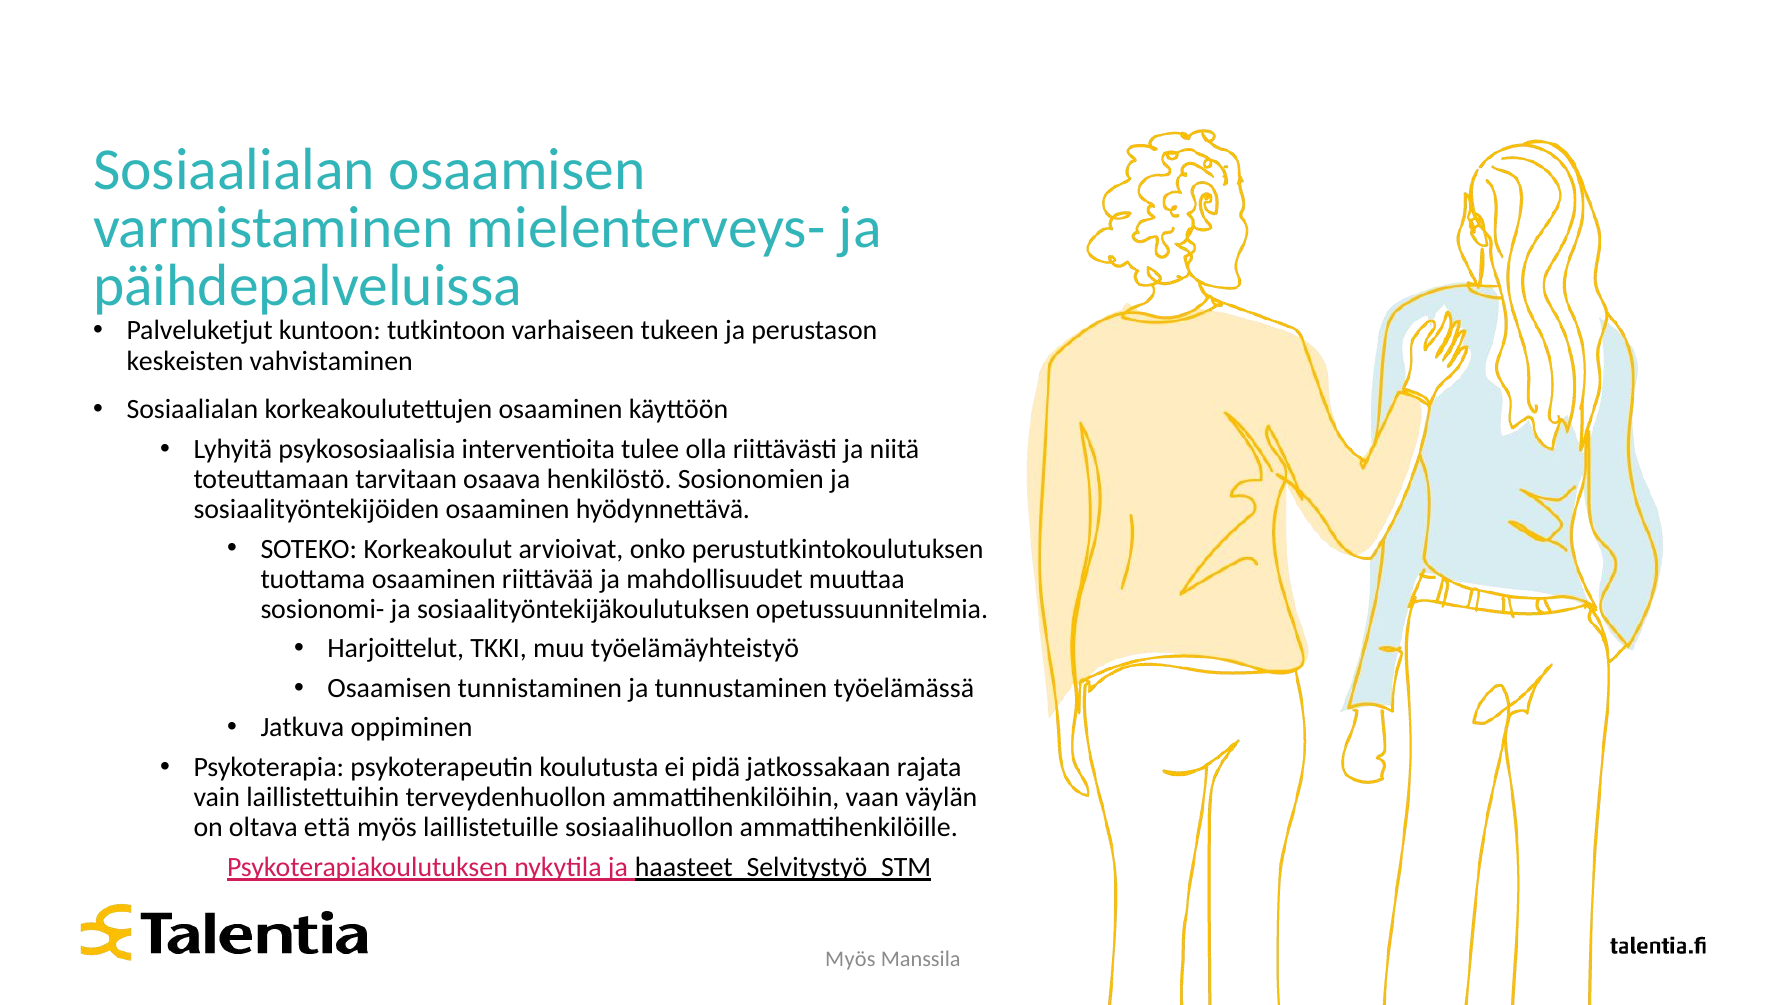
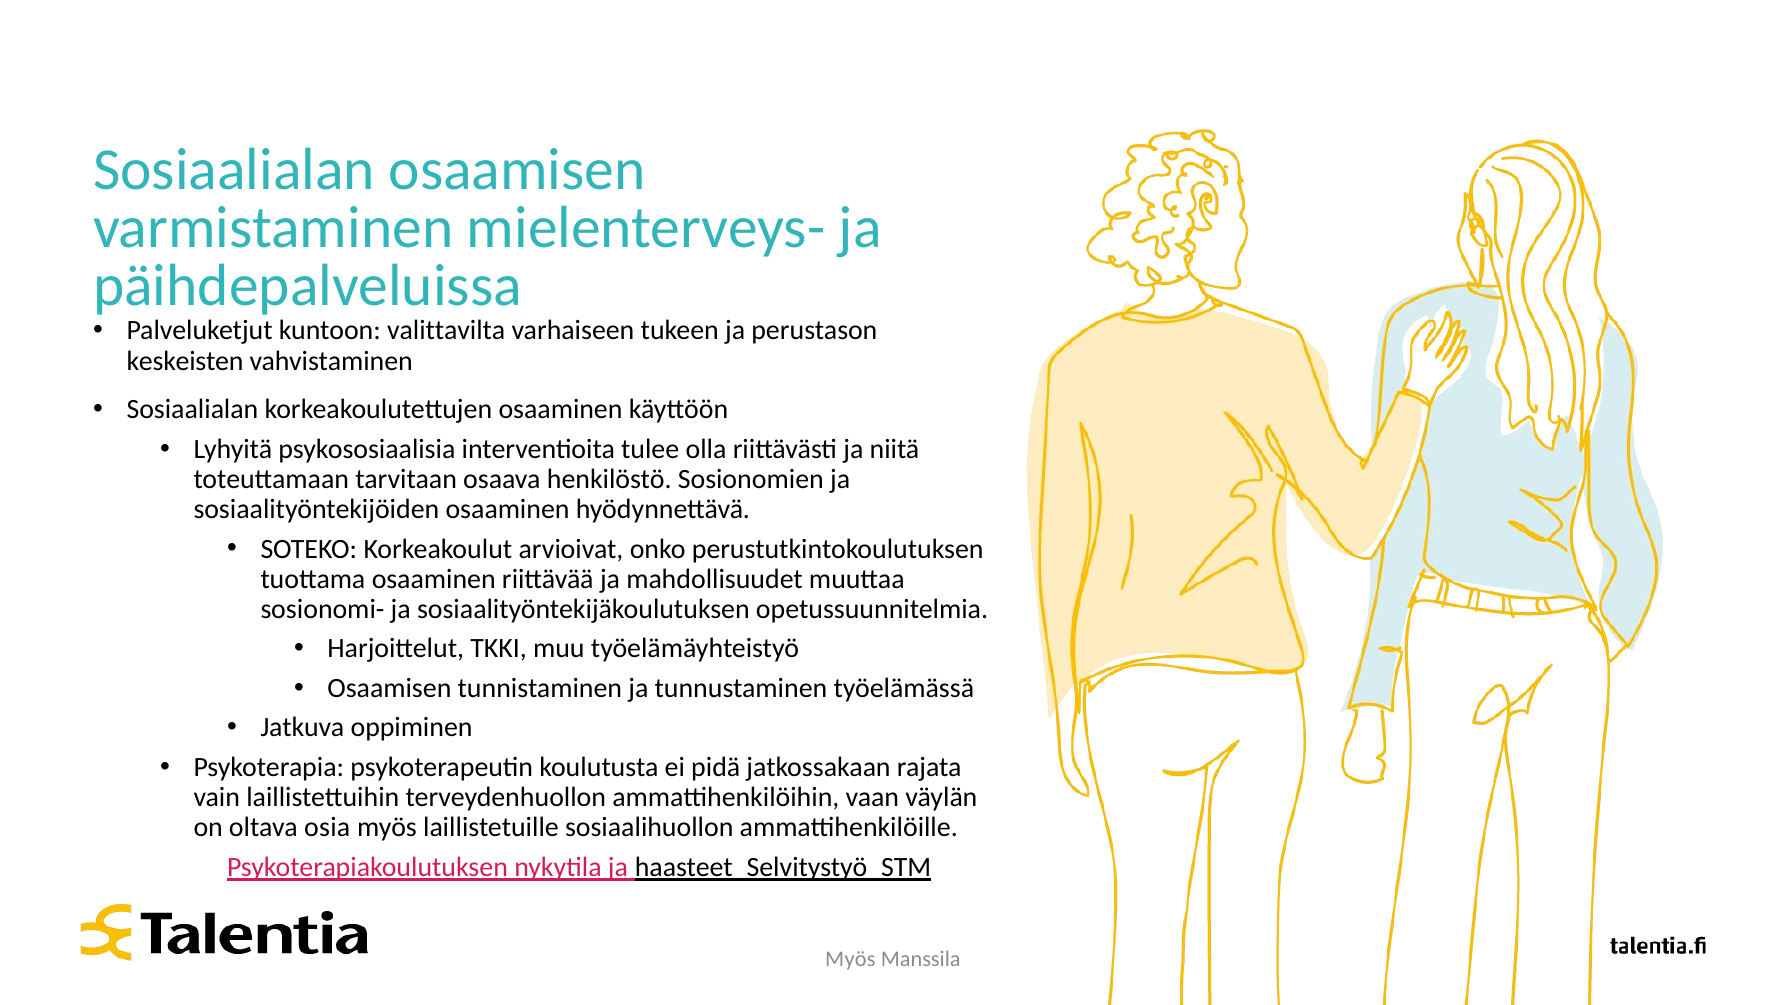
tutkintoon: tutkintoon -> valittavilta (446, 331)
että: että -> osia (327, 827)
